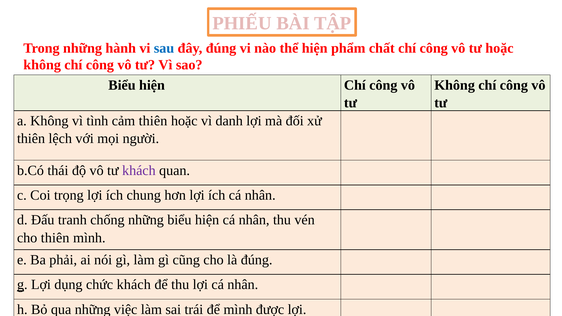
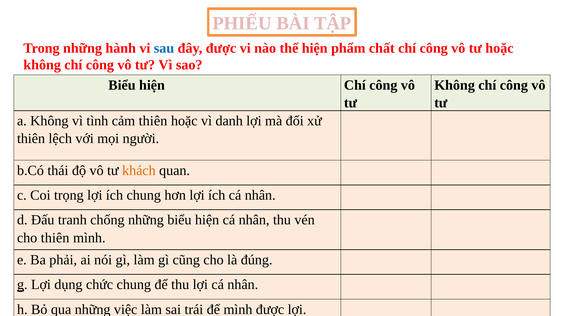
đây đúng: đúng -> được (221, 48)
khách colour: purple -> orange (139, 170)
chức khách: khách -> chung (134, 285)
